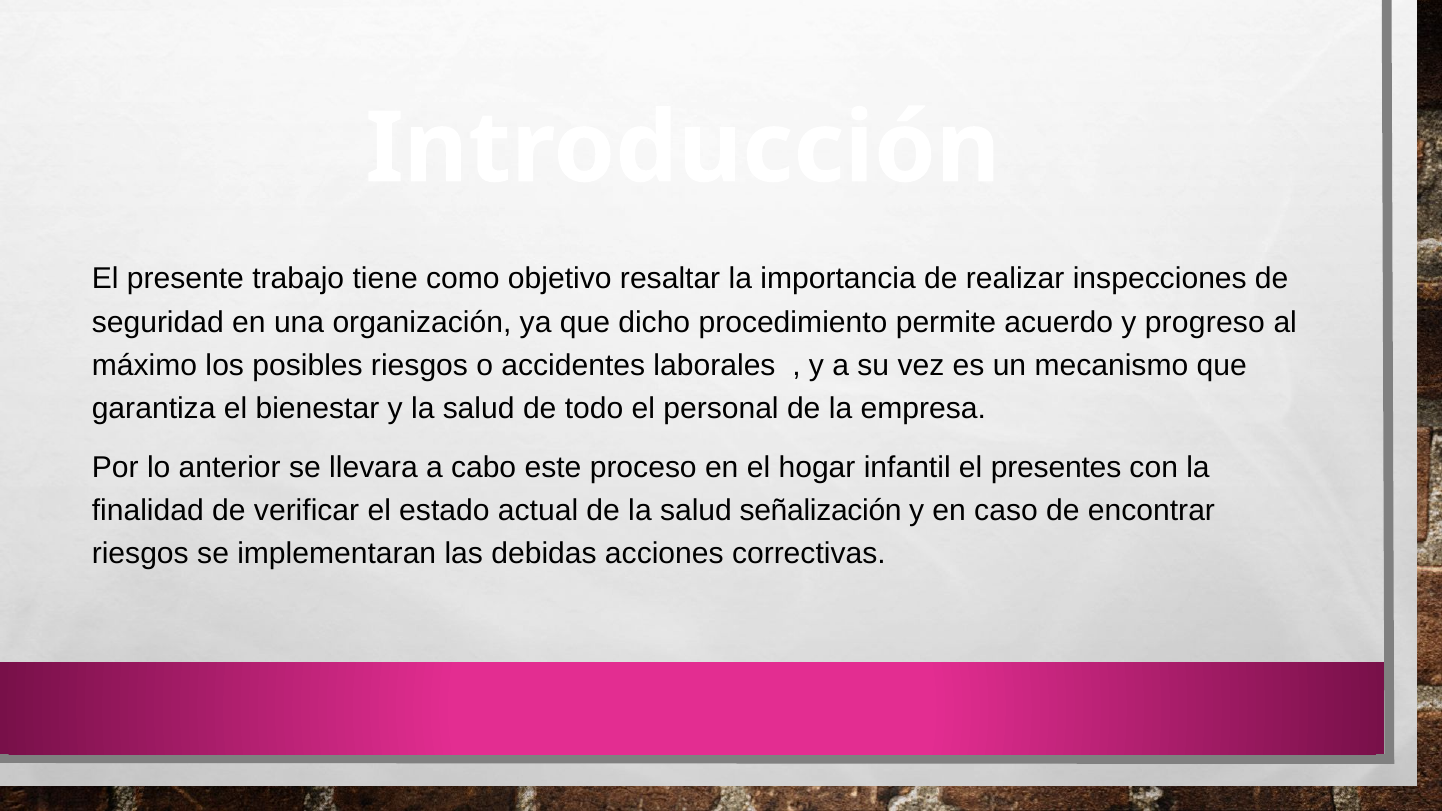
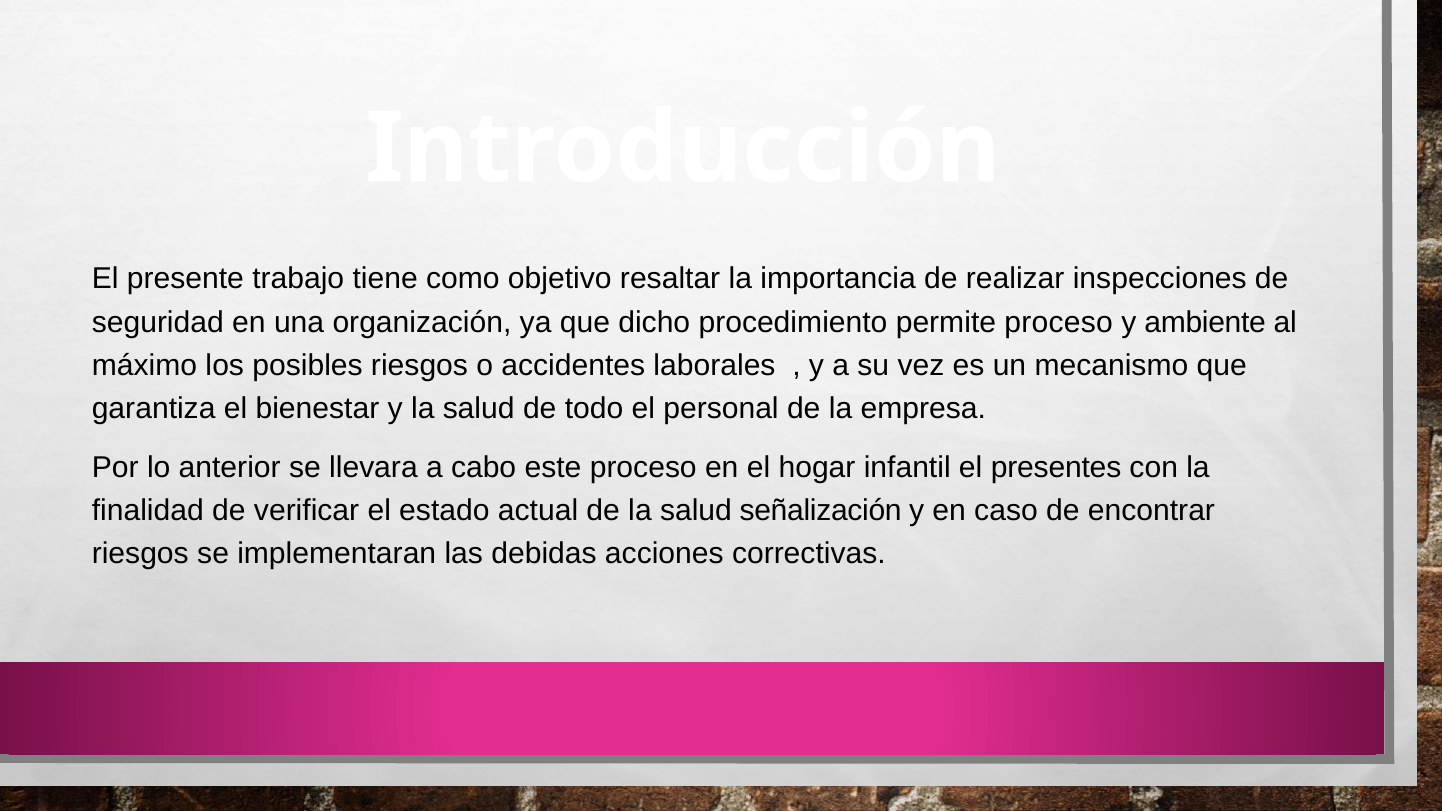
permite acuerdo: acuerdo -> proceso (1059, 322)
progreso: progreso -> ambiente (1205, 322)
